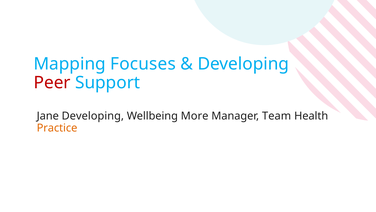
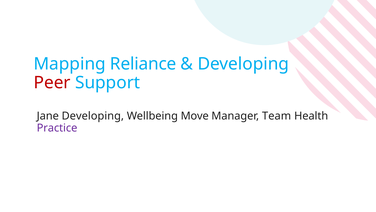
Focuses: Focuses -> Reliance (143, 64)
More: More -> Move (195, 116)
Practice colour: orange -> purple (57, 128)
